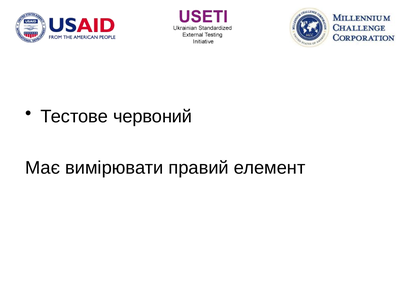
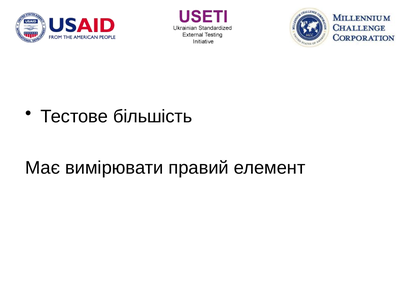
червоний: червоний -> більшість (153, 117)
